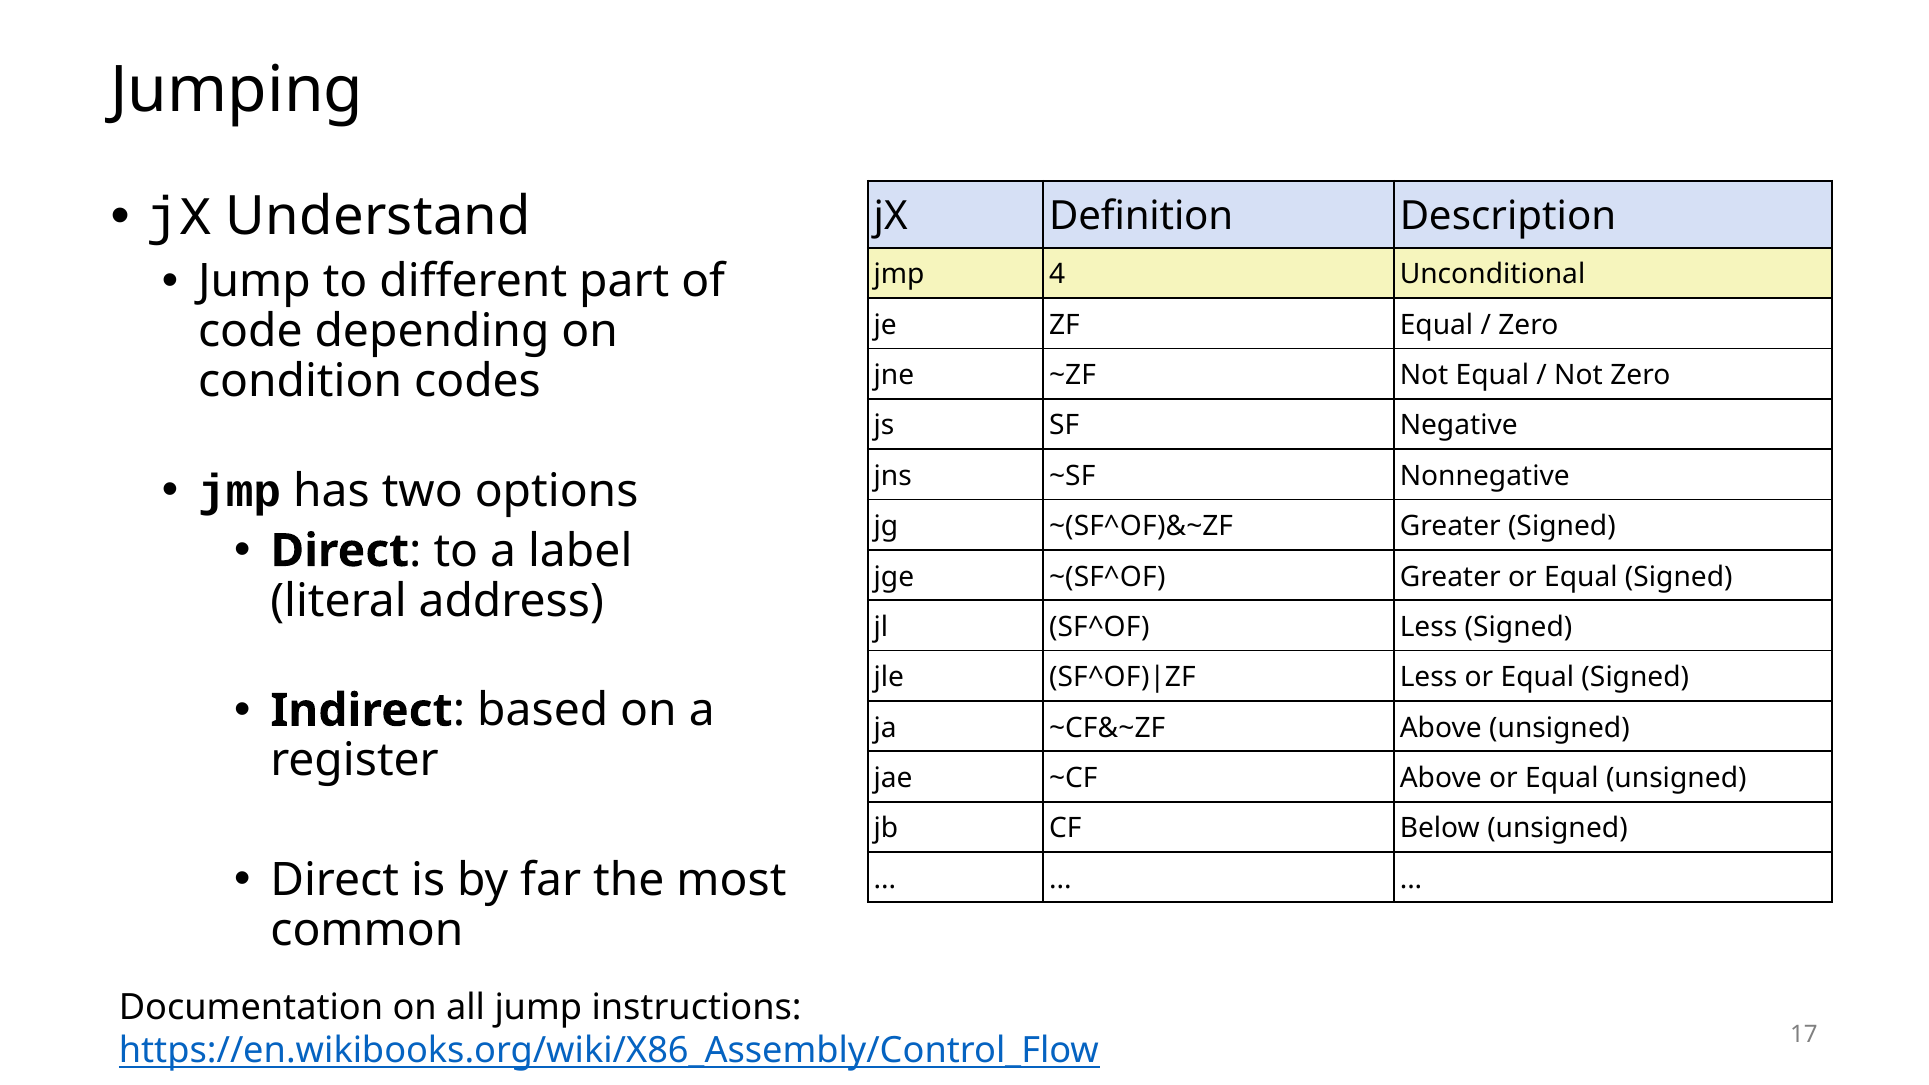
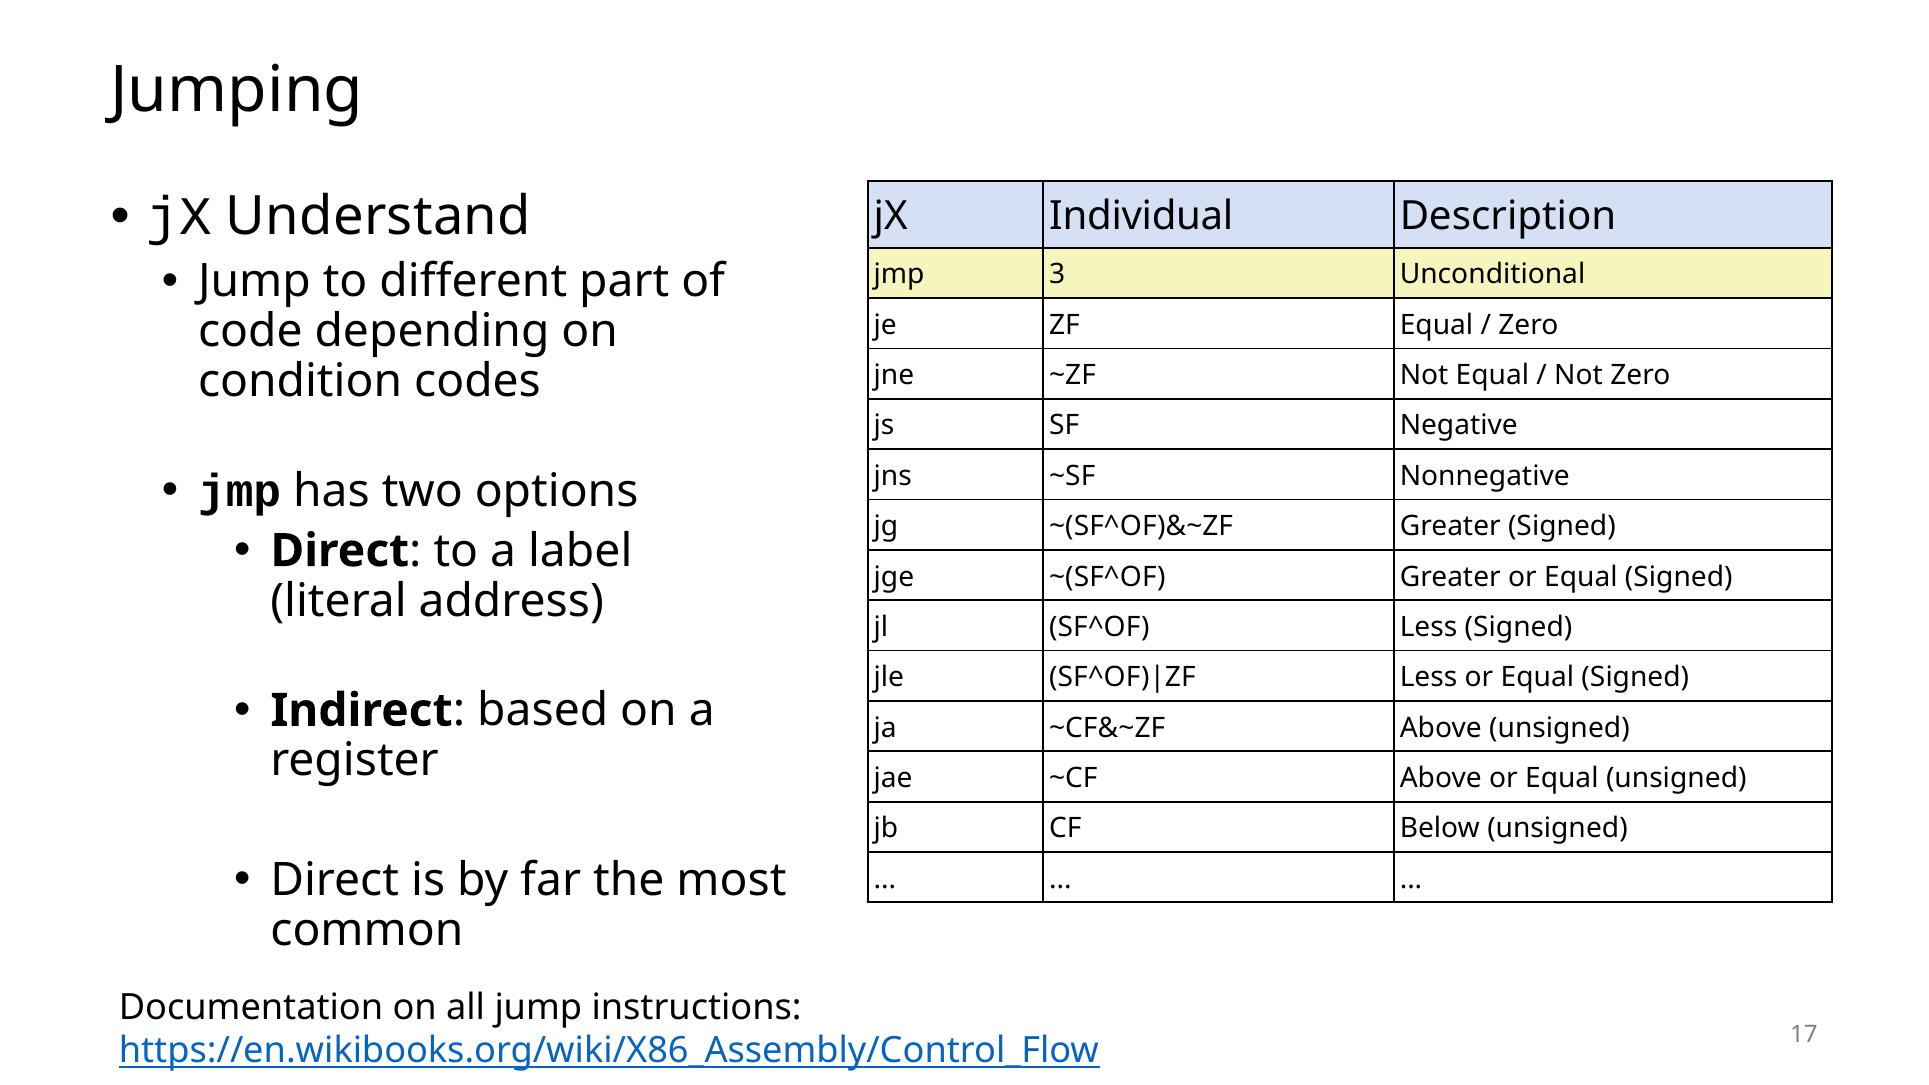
Definition: Definition -> Individual (1141, 217)
4: 4 -> 3 (1057, 275)
